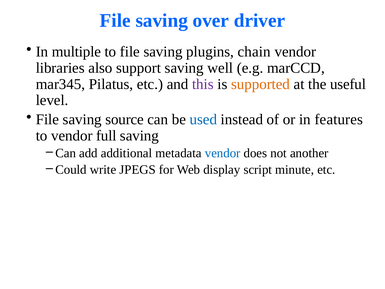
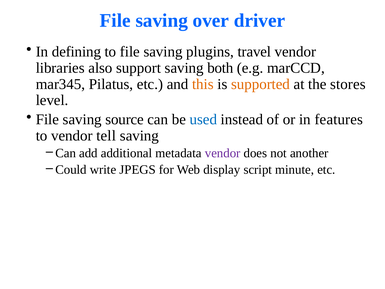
multiple: multiple -> defining (76, 52)
chain: chain -> travel (254, 52)
well: well -> both (220, 68)
this colour: purple -> orange (203, 84)
useful: useful -> stores (348, 84)
full: full -> tell (106, 136)
vendor colour: blue -> purple (223, 153)
